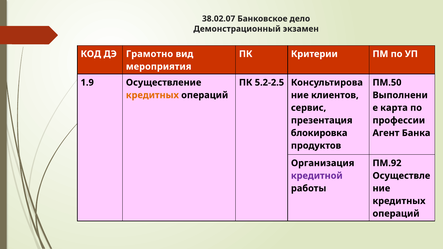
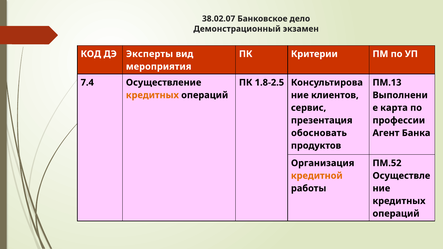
Грамотно: Грамотно -> Эксперты (150, 54)
1.9: 1.9 -> 7.4 (87, 83)
5.2-2.5: 5.2-2.5 -> 1.8-2.5 (269, 83)
ПМ.50: ПМ.50 -> ПМ.13 (387, 83)
блокировка: блокировка -> обосновать (319, 133)
ПМ.92: ПМ.92 -> ПМ.52 (387, 163)
кредитной colour: purple -> orange (317, 176)
